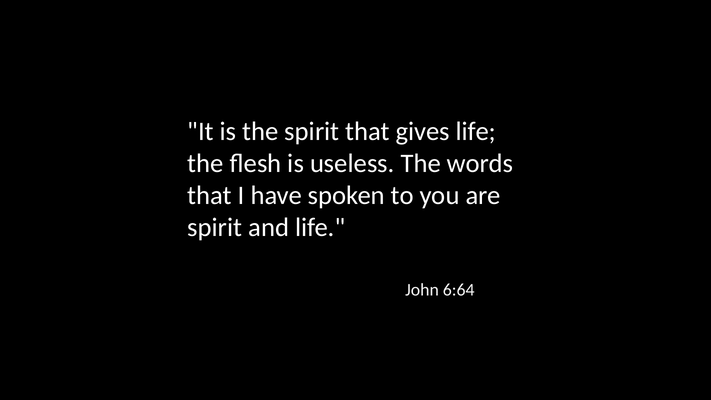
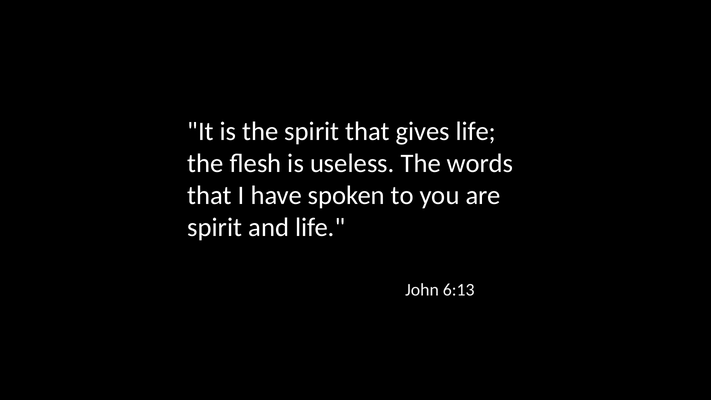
6:64: 6:64 -> 6:13 (459, 290)
